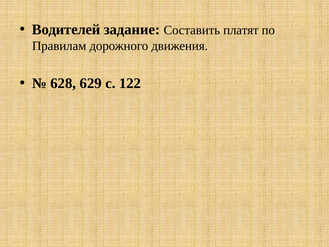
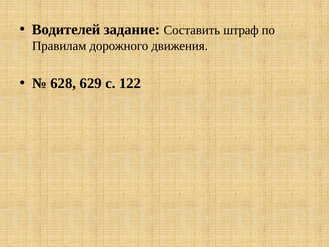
платят: платят -> штраф (241, 30)
